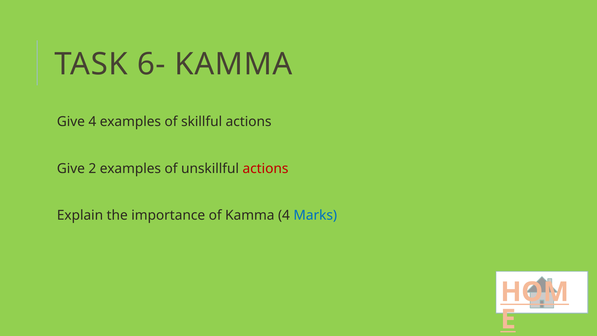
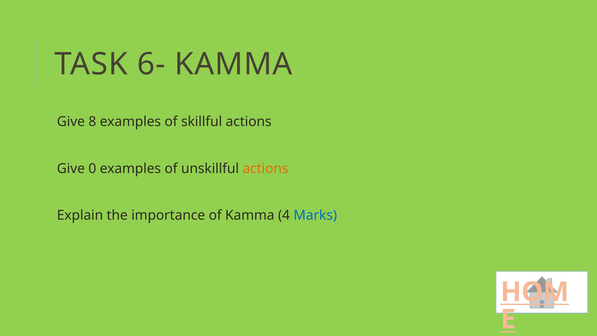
Give 4: 4 -> 8 (92, 121)
2: 2 -> 0 (92, 168)
actions colour: red -> orange (265, 168)
